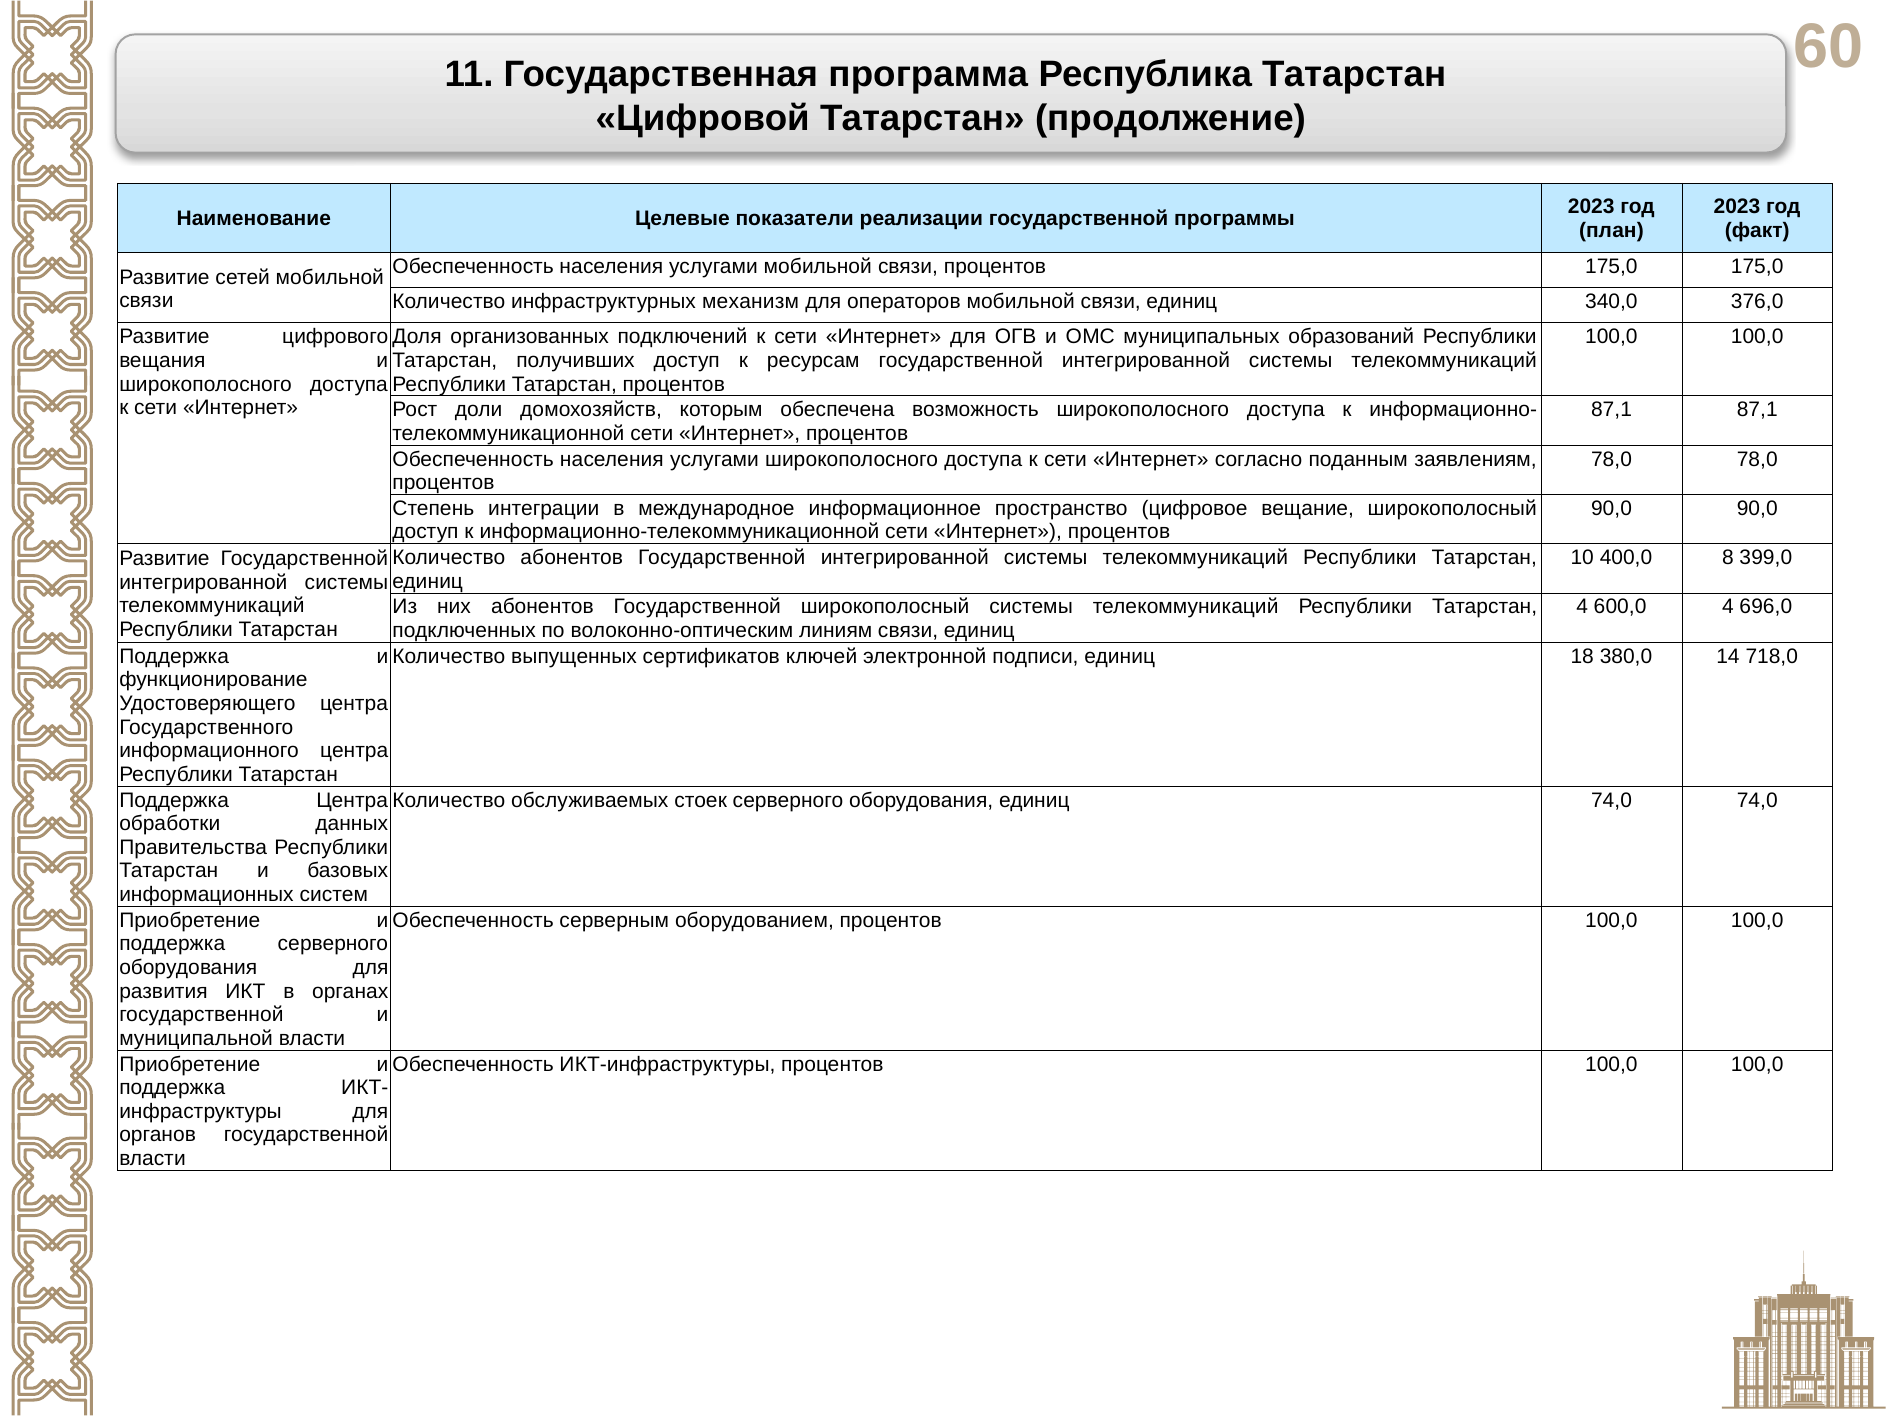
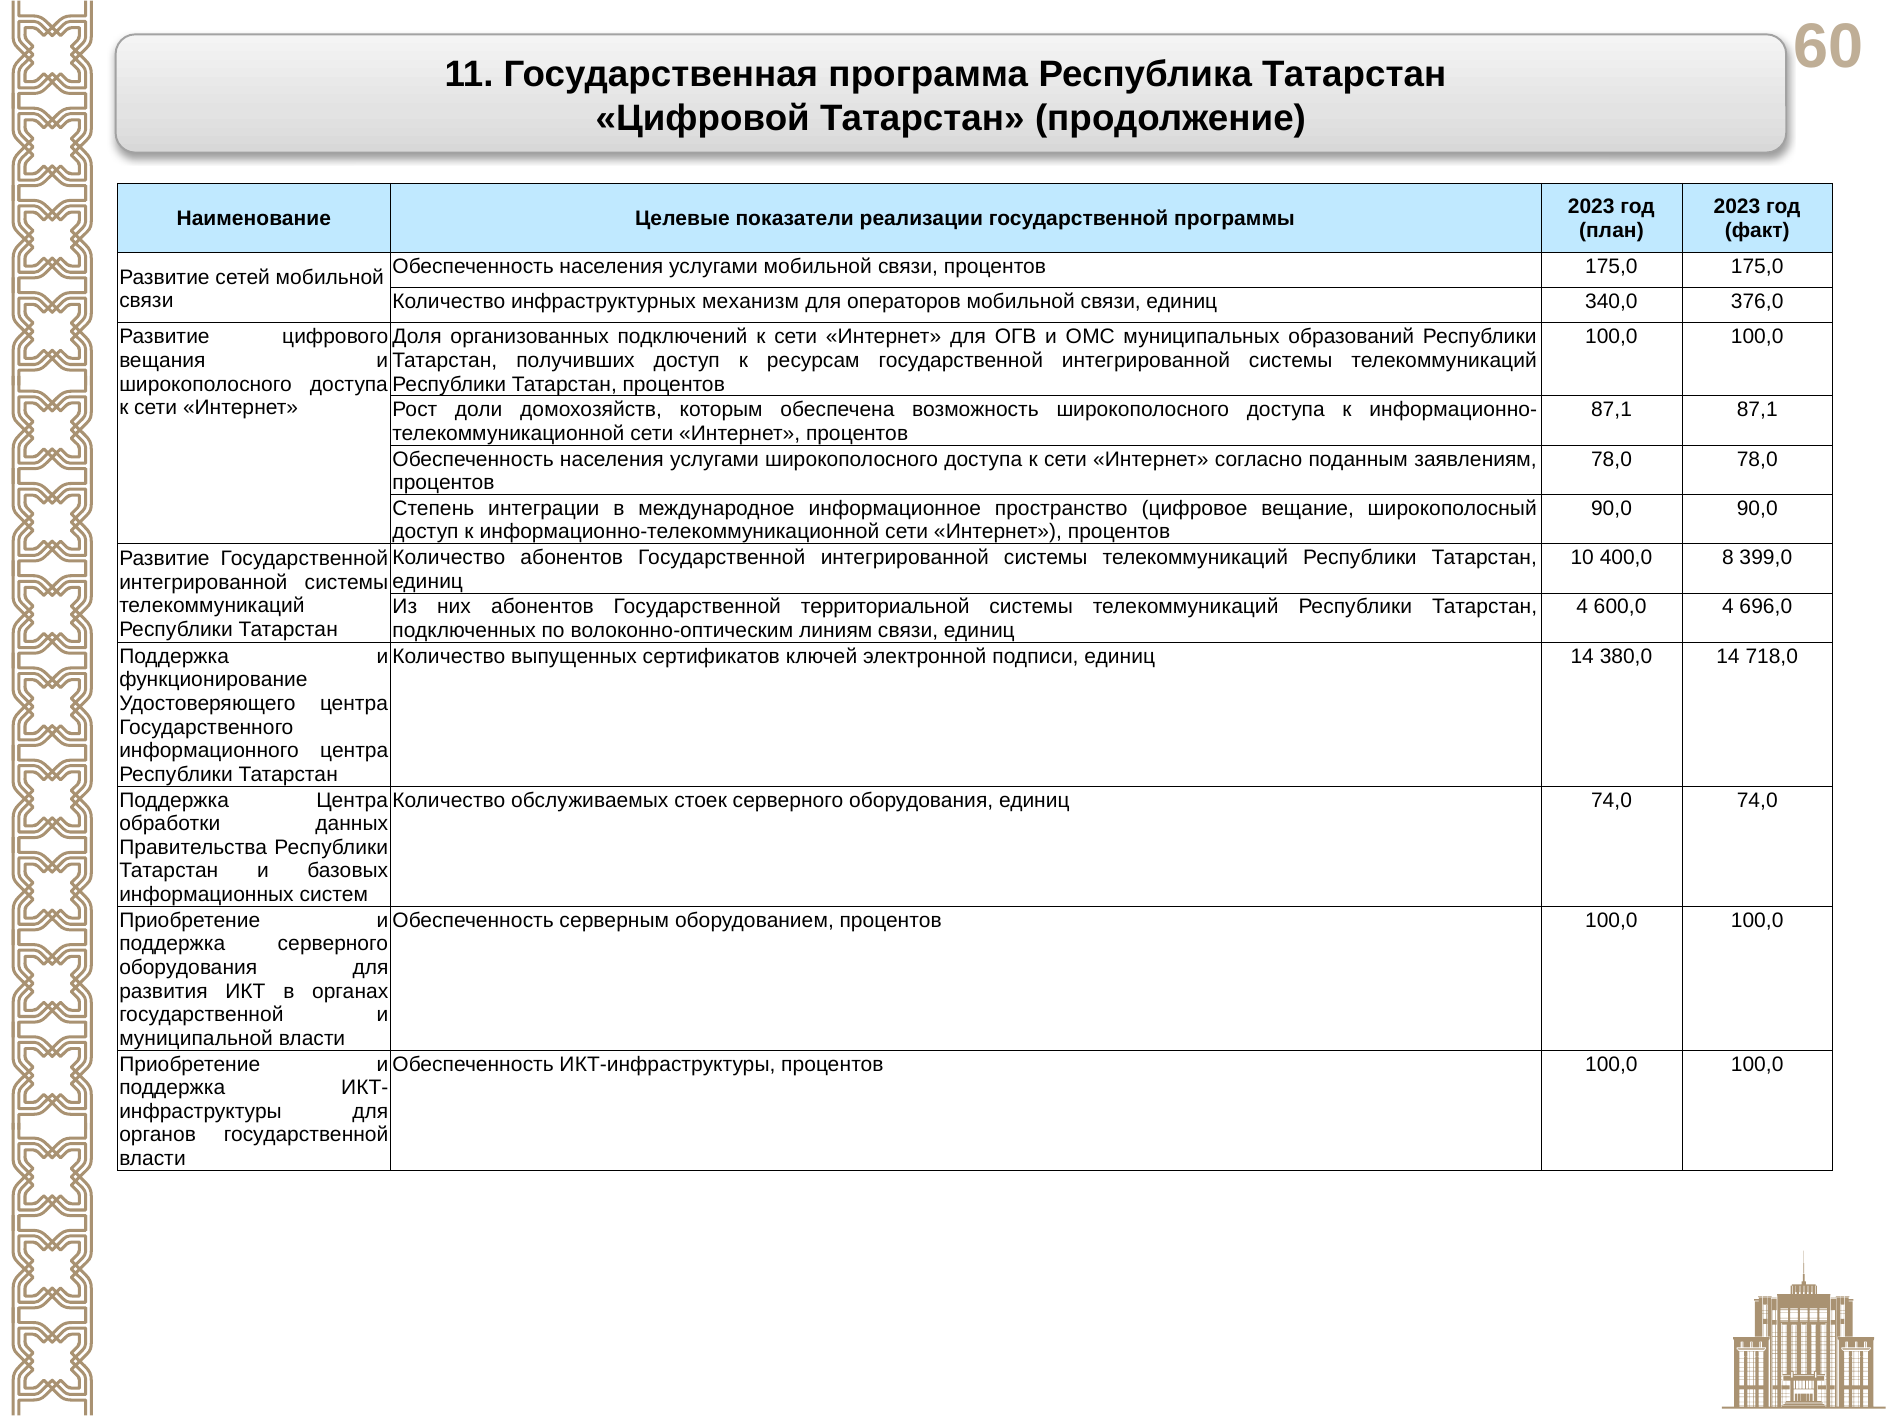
Государственной широкополосный: широкополосный -> территориальной (885, 607)
единиц 18: 18 -> 14 (1582, 656)
